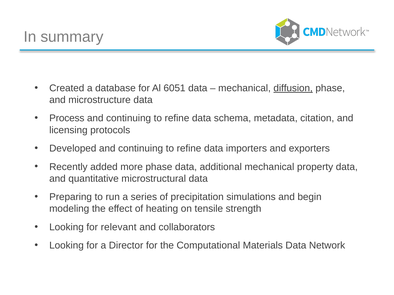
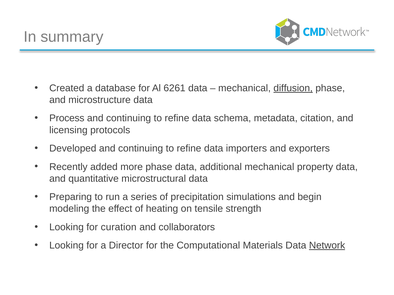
6051: 6051 -> 6261 (175, 88)
relevant: relevant -> curation (119, 227)
Network underline: none -> present (327, 246)
